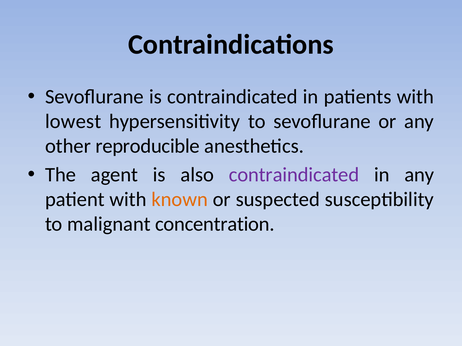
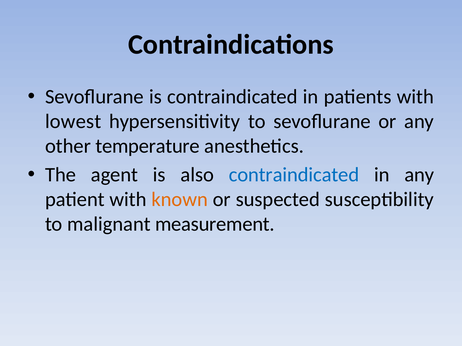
reproducible: reproducible -> temperature (148, 146)
contraindicated colour: purple -> blue (294, 175)
concentration: concentration -> measurement (215, 224)
